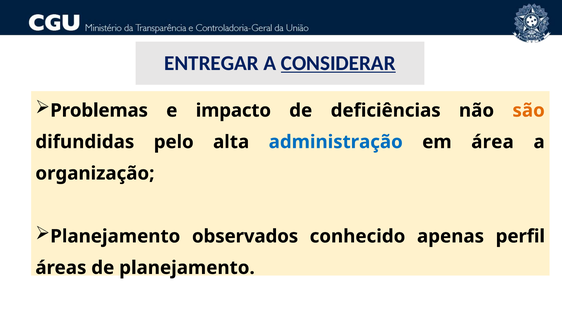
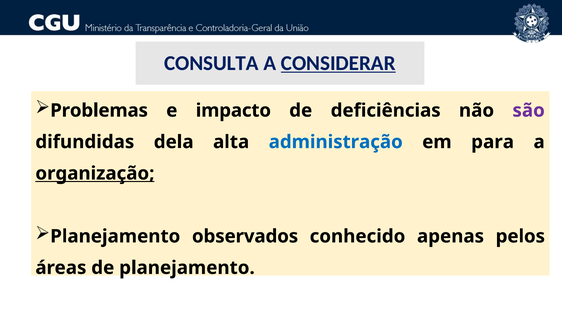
ENTREGAR: ENTREGAR -> CONSULTA (211, 63)
são colour: orange -> purple (529, 111)
pelo: pelo -> dela (174, 142)
área: área -> para (493, 142)
organização underline: none -> present (95, 173)
perfil: perfil -> pelos (520, 236)
